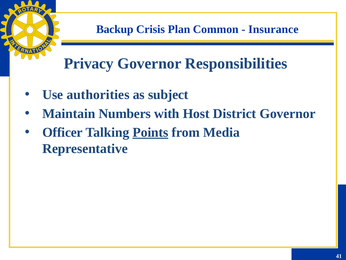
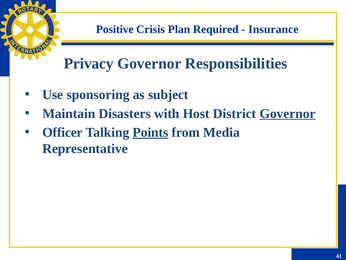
Backup: Backup -> Positive (115, 29)
Common: Common -> Required (216, 29)
authorities: authorities -> sponsoring (98, 95)
Numbers: Numbers -> Disasters (125, 113)
Governor underline: none -> present (288, 113)
